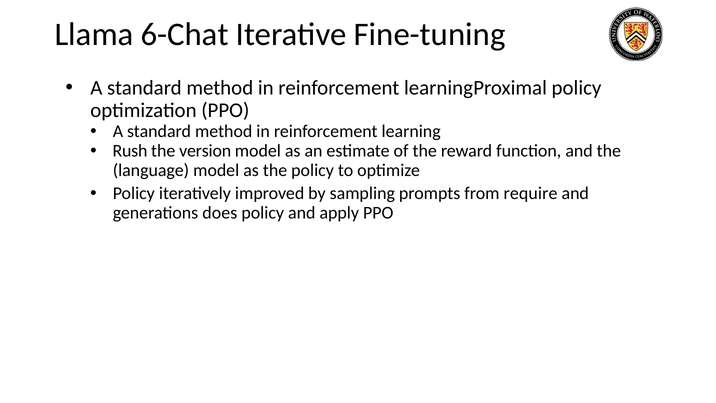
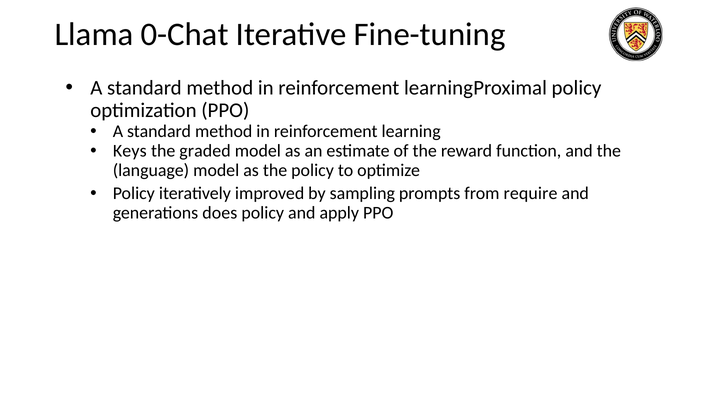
6-Chat: 6-Chat -> 0-Chat (185, 34)
Rush: Rush -> Keys (130, 151)
version: version -> graded (205, 151)
